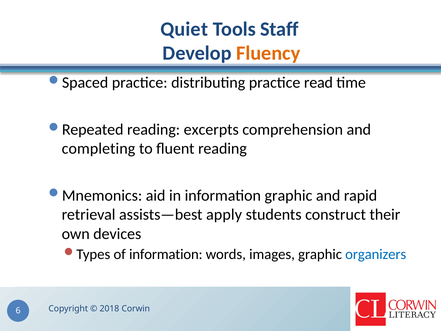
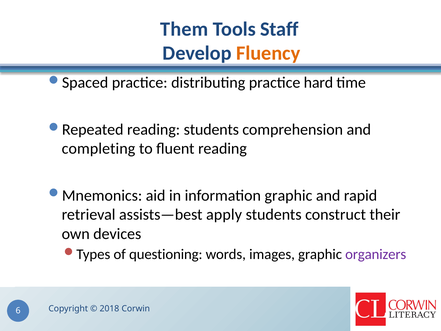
Quiet: Quiet -> Them (184, 29)
read: read -> hard (318, 83)
reading excerpts: excerpts -> students (211, 129)
of information: information -> questioning (166, 254)
organizers colour: blue -> purple (376, 254)
